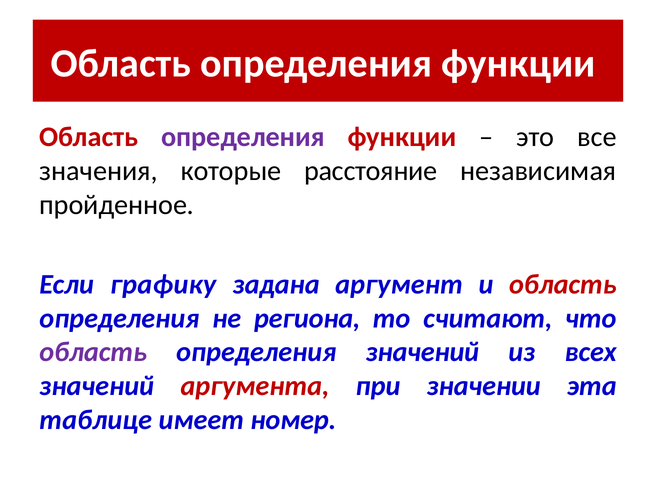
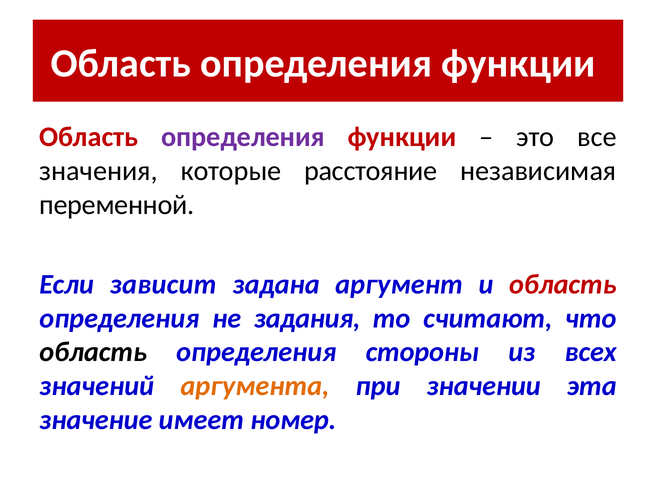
пройденное: пройденное -> переменной (117, 205)
графику: графику -> зависит (163, 284)
региона: региона -> задания (307, 318)
область colour: purple -> black (93, 352)
определения значений: значений -> стороны (422, 352)
аргумента colour: red -> orange (255, 386)
таблице: таблице -> значение (96, 420)
